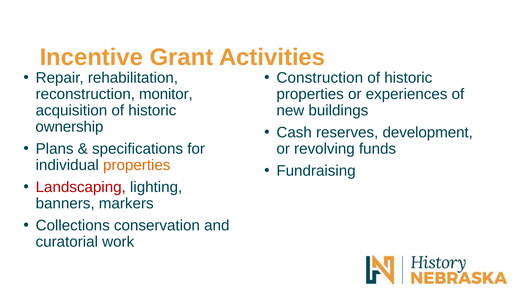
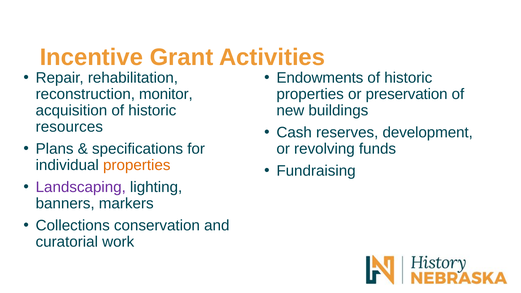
Construction: Construction -> Endowments (320, 78)
experiences: experiences -> preservation (407, 94)
ownership: ownership -> resources (69, 127)
Landscaping colour: red -> purple (81, 187)
